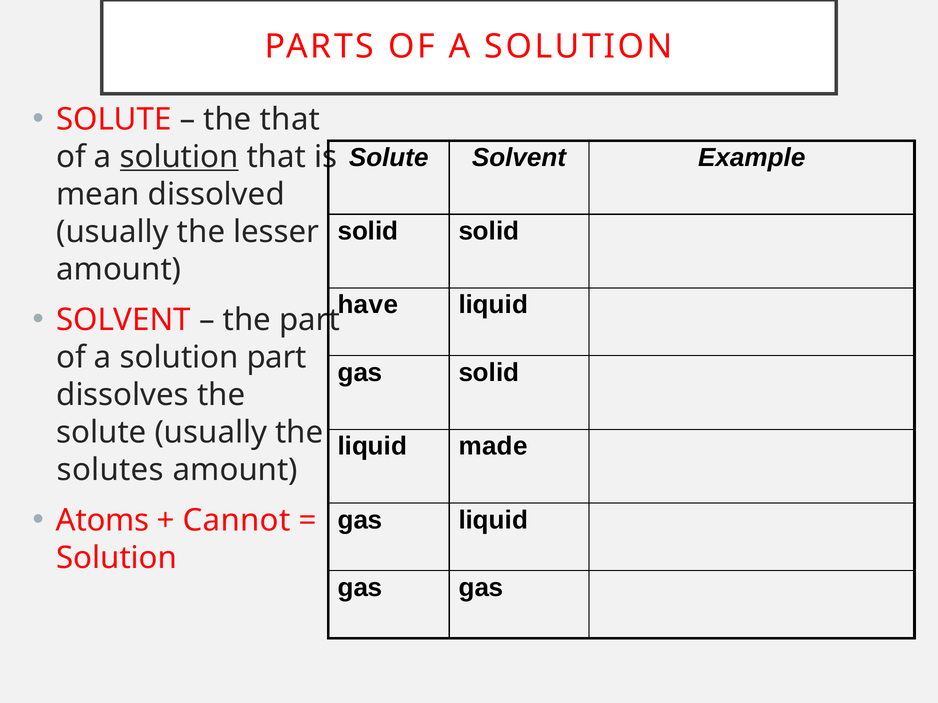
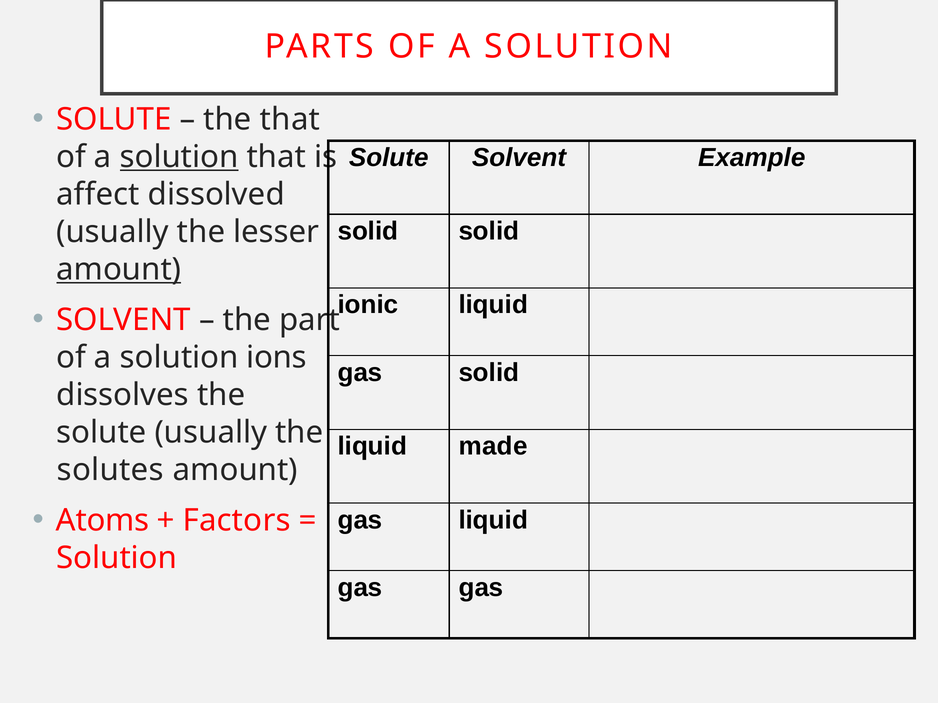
mean: mean -> affect (98, 194)
amount underline: none -> present (119, 270)
have: have -> ionic (368, 305)
solution part: part -> ions (277, 358)
Cannot: Cannot -> Factors (237, 521)
